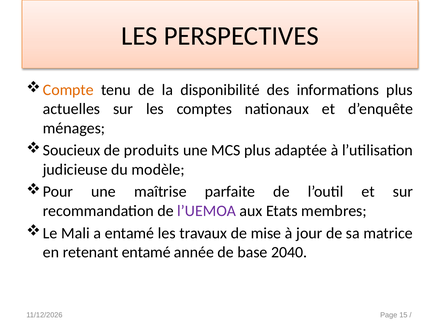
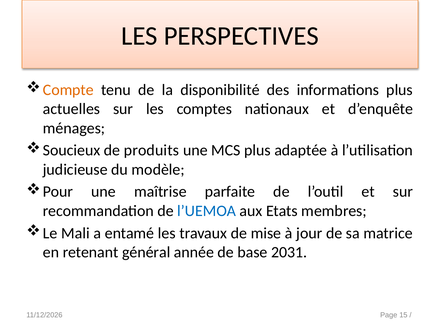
l’UEMOA colour: purple -> blue (207, 211)
retenant entamé: entamé -> général (146, 252)
2040: 2040 -> 2031 (289, 252)
